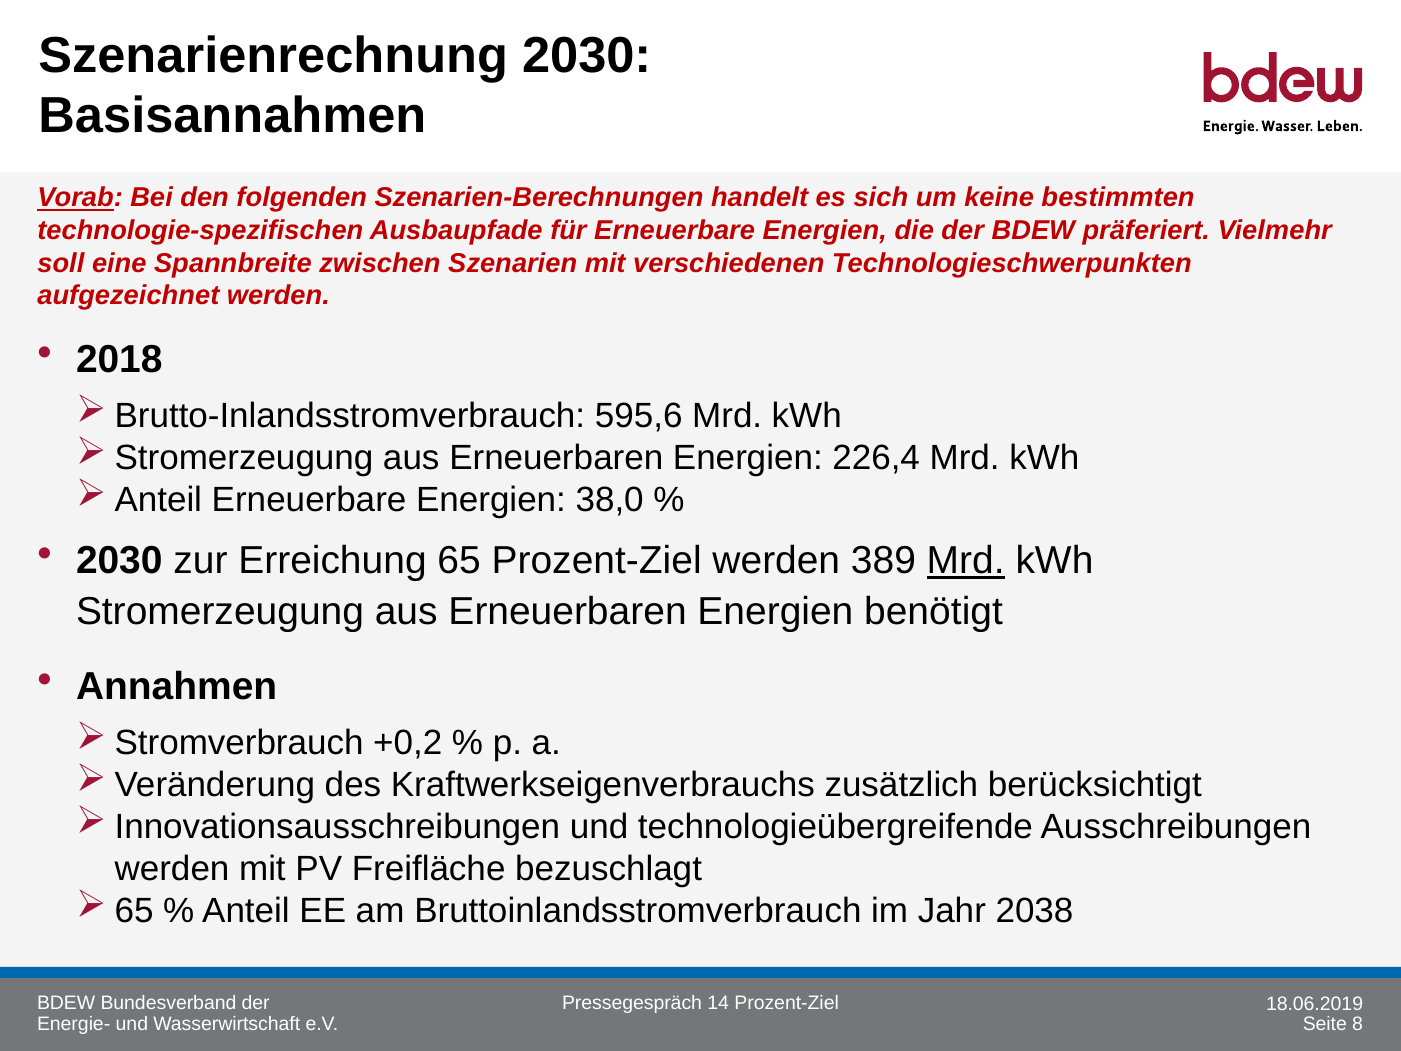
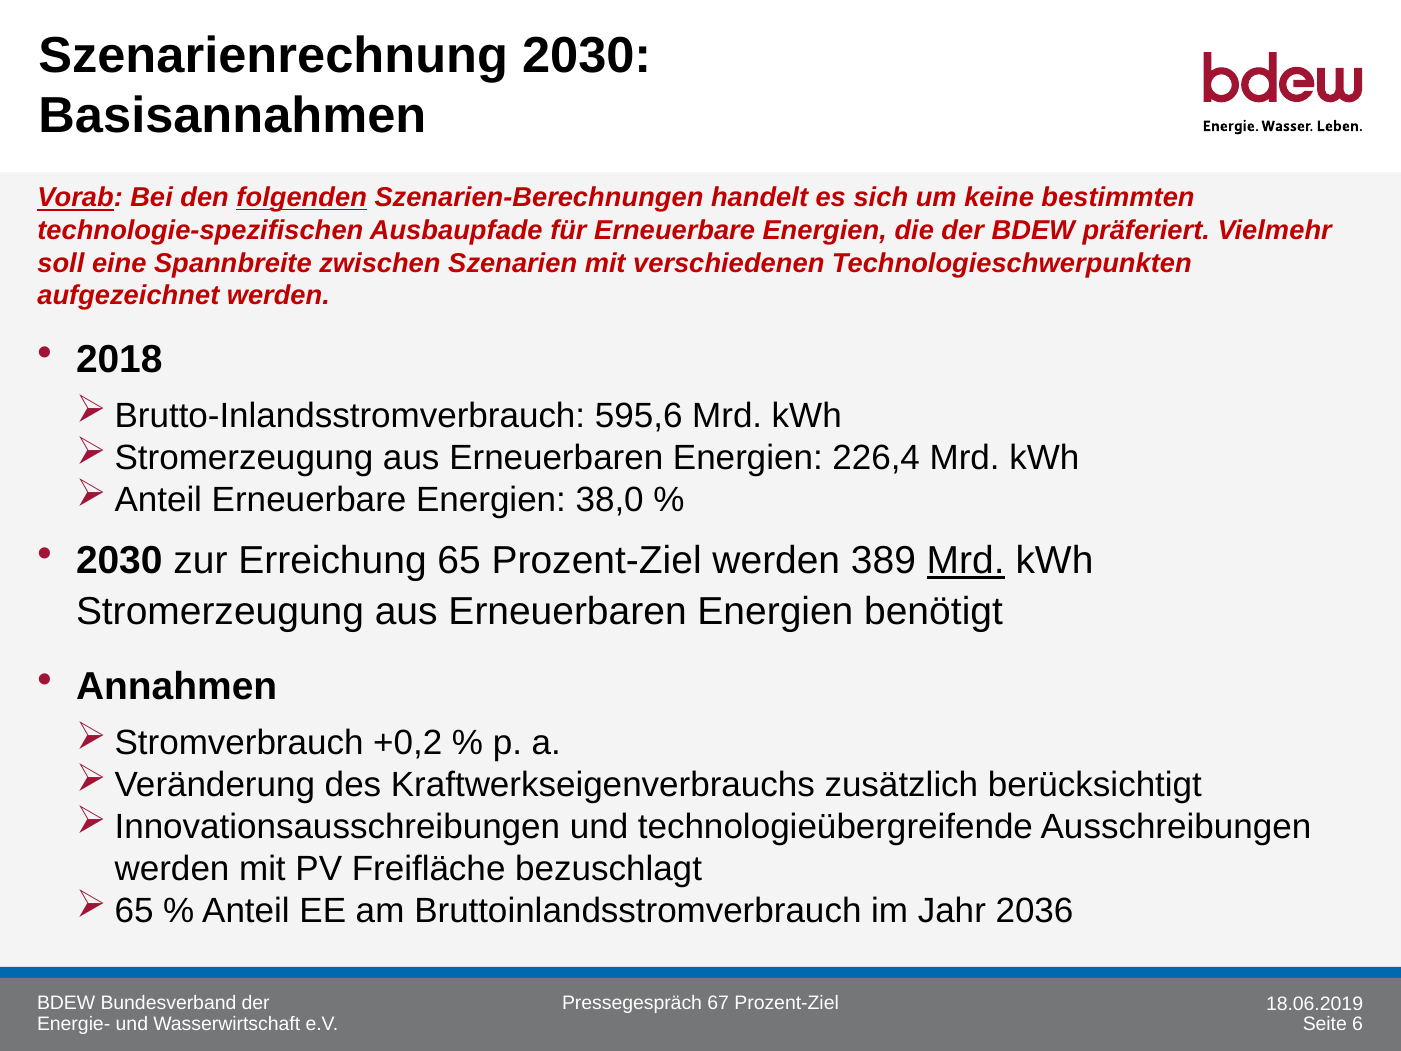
folgenden underline: none -> present (302, 198)
2038: 2038 -> 2036 (1034, 911)
14: 14 -> 67 (718, 1003)
8: 8 -> 6 (1358, 1024)
